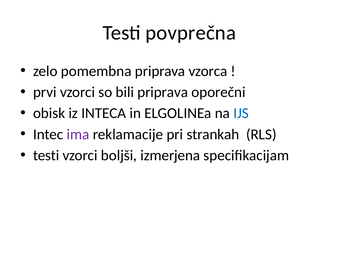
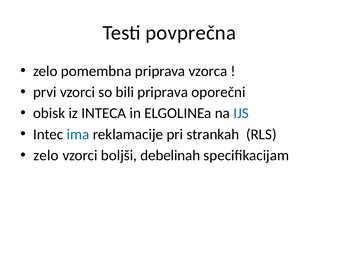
ima colour: purple -> blue (78, 134)
testi: testi -> zelo (46, 156)
izmerjena: izmerjena -> debelinah (170, 156)
